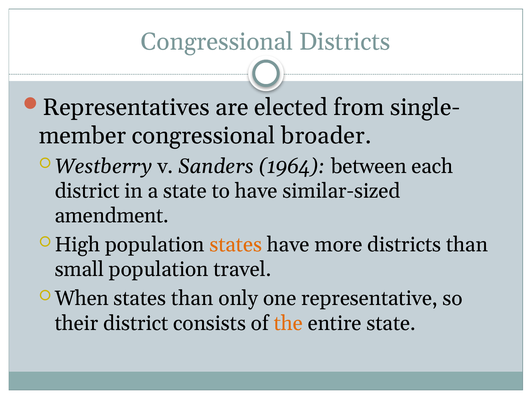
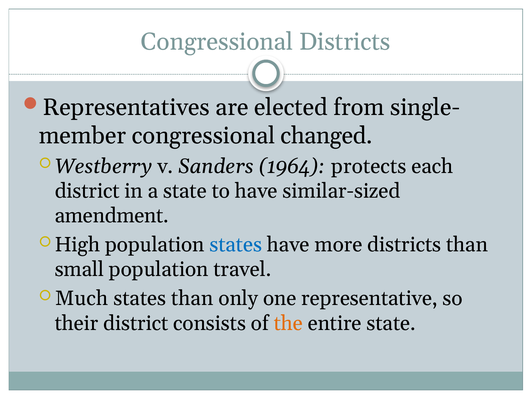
broader: broader -> changed (327, 136)
between: between -> protects (369, 166)
states colour: orange -> blue (236, 245)
When: When -> Much (82, 298)
